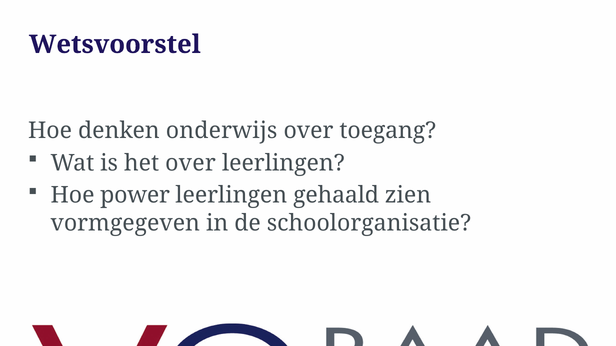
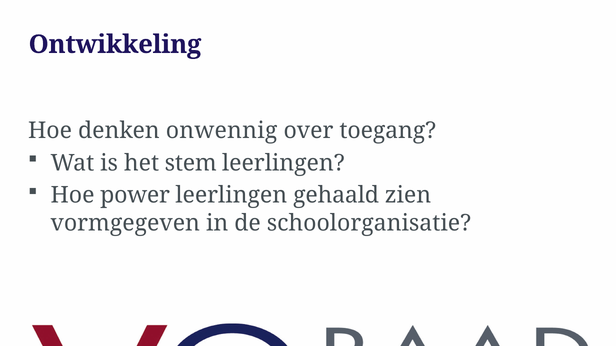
Wetsvoorstel: Wetsvoorstel -> Ontwikkeling (115, 45)
onderwijs: onderwijs -> onwennig (222, 131)
het over: over -> stem (191, 163)
